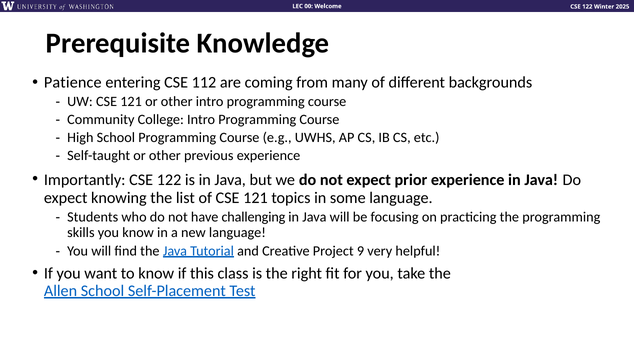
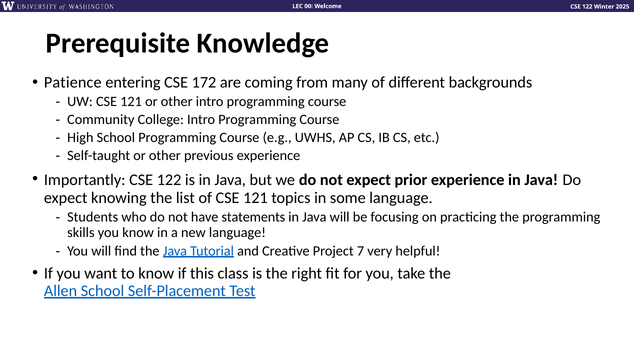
112: 112 -> 172 (204, 82)
challenging: challenging -> statements (253, 217)
9: 9 -> 7 (361, 251)
